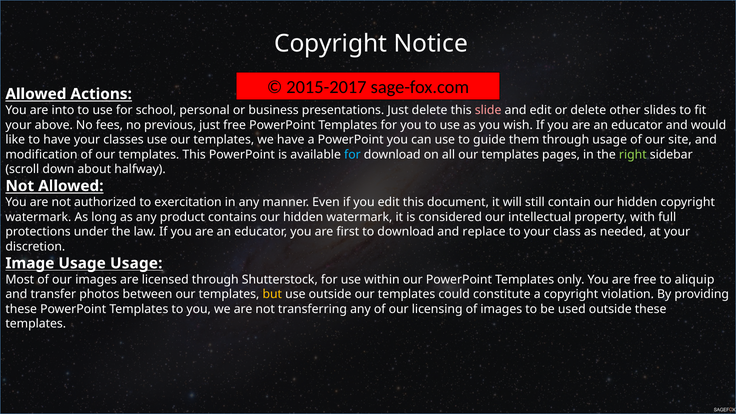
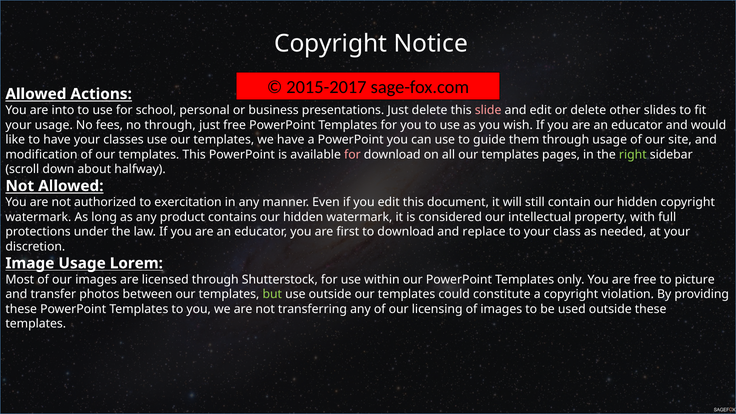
your above: above -> usage (54, 125)
no previous: previous -> through (170, 125)
for colour: light blue -> pink (352, 154)
Usage Usage: Usage -> Lorem (136, 263)
aliquip: aliquip -> picture (695, 280)
but colour: yellow -> light green (272, 294)
